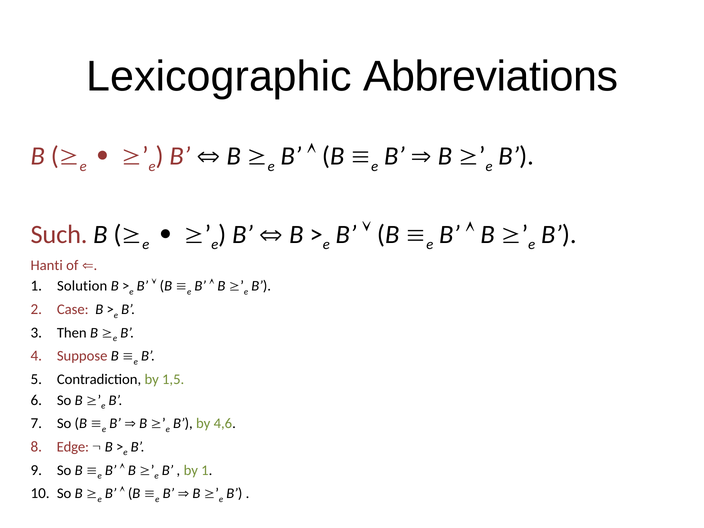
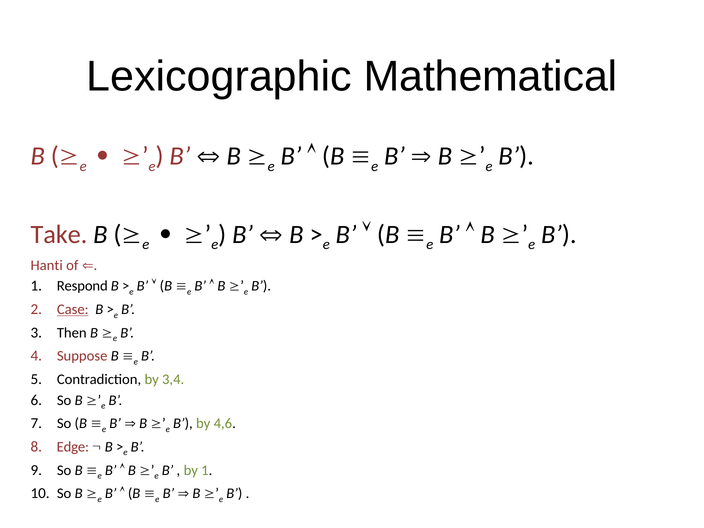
Abbreviations: Abbreviations -> Mathematical (491, 76)
Such: Such -> Take (59, 234)
Solution: Solution -> Respond (82, 286)
Case underline: none -> present (73, 309)
1,5: 1,5 -> 3,4 (173, 379)
